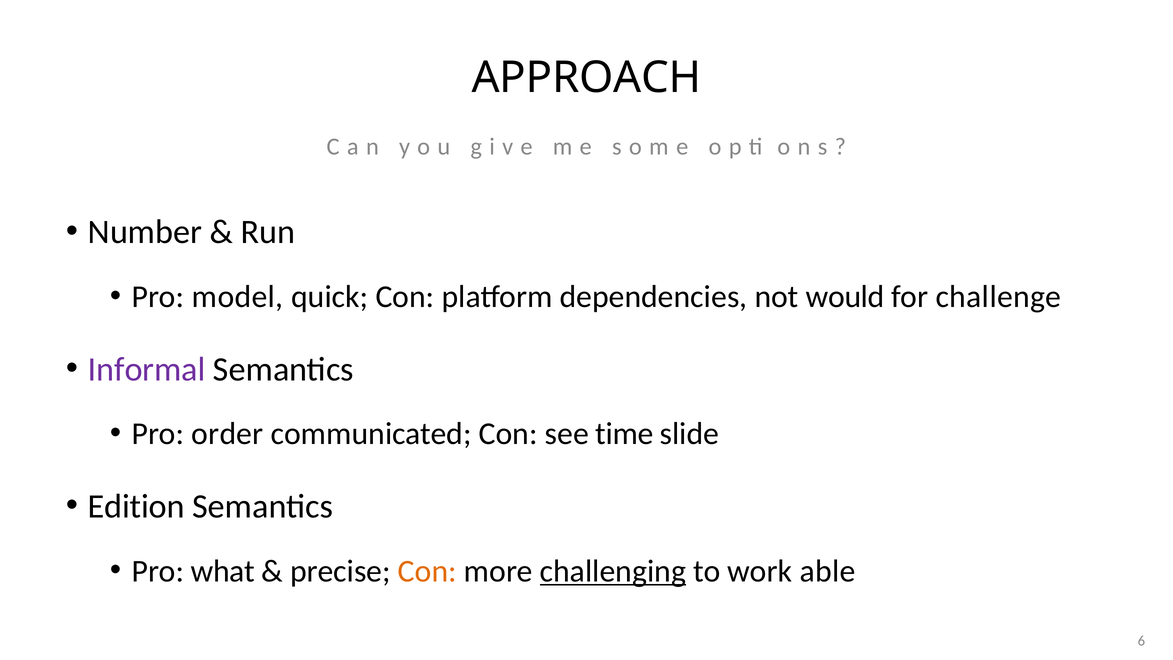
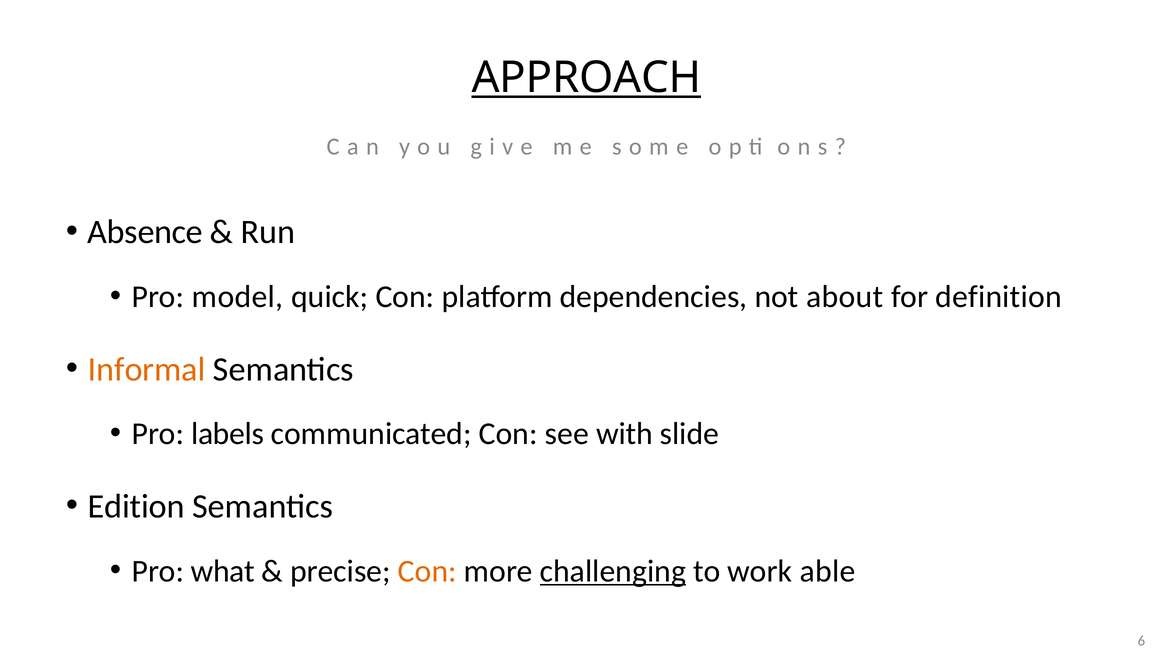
APPROACH underline: none -> present (587, 78)
Number: Number -> Absence (145, 232)
would: would -> about (845, 297)
challenge: challenge -> definition (999, 297)
Informal colour: purple -> orange (147, 369)
order: order -> labels (228, 434)
time: time -> with (624, 434)
